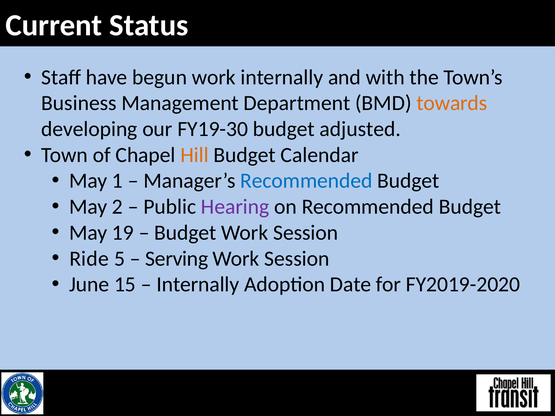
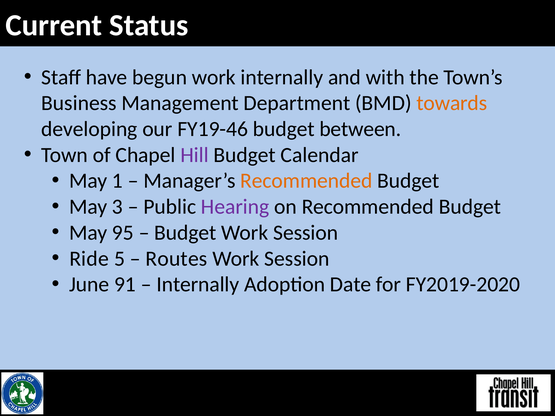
FY19-30: FY19-30 -> FY19-46 (213, 129)
adjusted: adjusted -> between (360, 129)
Hill colour: orange -> purple (195, 155)
Recommended colour: blue -> orange (306, 181)
2: 2 -> 3 (117, 207)
19: 19 -> 95 (123, 233)
Serving: Serving -> Routes (176, 259)
15: 15 -> 91 (125, 285)
